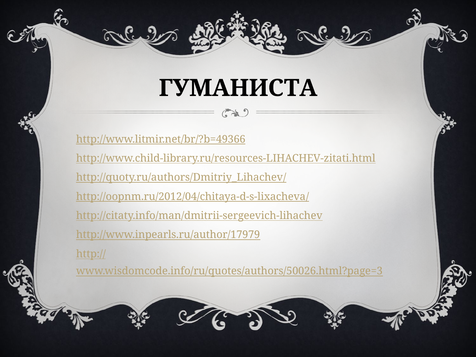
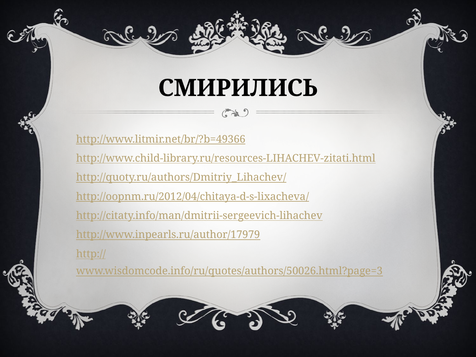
ГУМАНИСТА: ГУМАНИСТА -> СМИРИЛИСЬ (238, 88)
